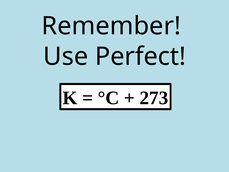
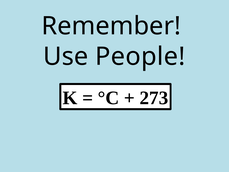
Perfect: Perfect -> People (140, 56)
